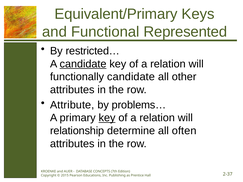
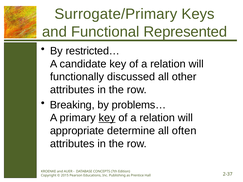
Equivalent/Primary: Equivalent/Primary -> Surrogate/Primary (116, 14)
candidate underline: present -> none (83, 64)
functionally candidate: candidate -> discussed (131, 77)
Attribute: Attribute -> Breaking (72, 105)
relationship: relationship -> appropriate (77, 131)
